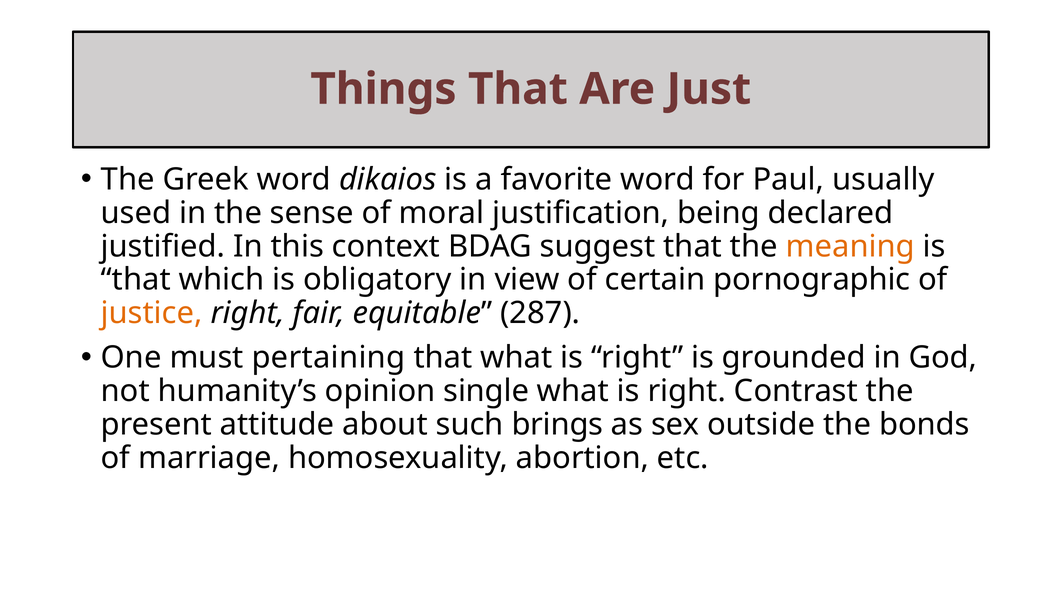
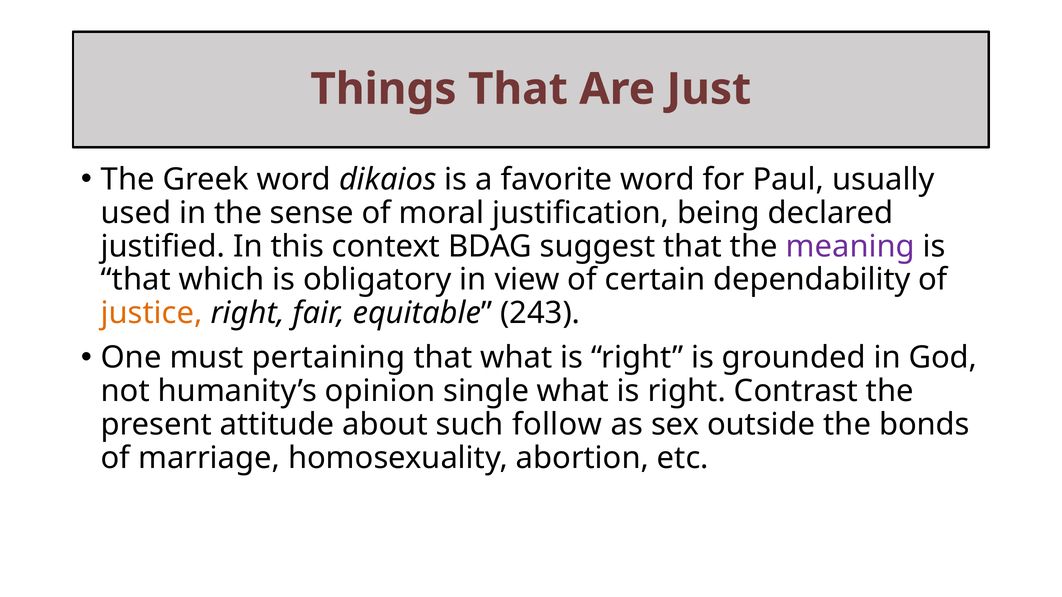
meaning colour: orange -> purple (850, 246)
pornographic: pornographic -> dependability (812, 280)
287: 287 -> 243 (540, 313)
brings: brings -> follow (557, 425)
